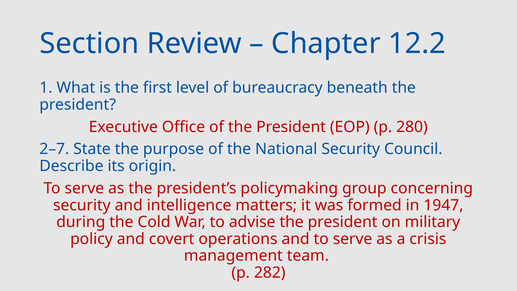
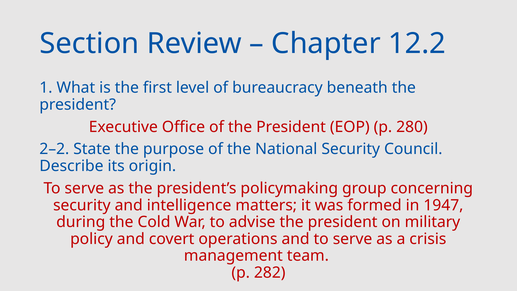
2–7: 2–7 -> 2–2 (54, 149)
